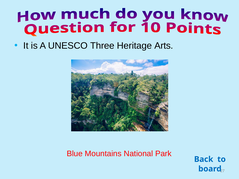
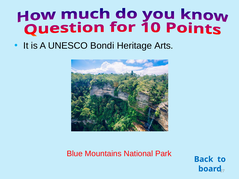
Three: Three -> Bondi (102, 46)
